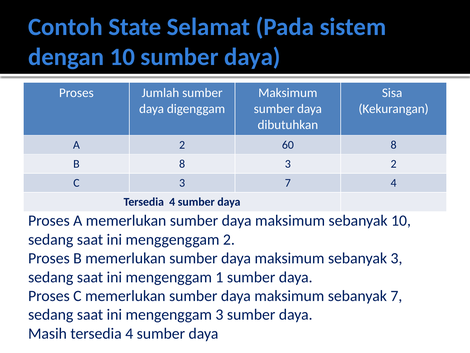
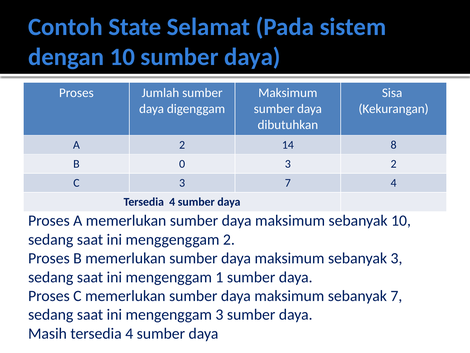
60: 60 -> 14 (288, 145)
B 8: 8 -> 0 (182, 164)
